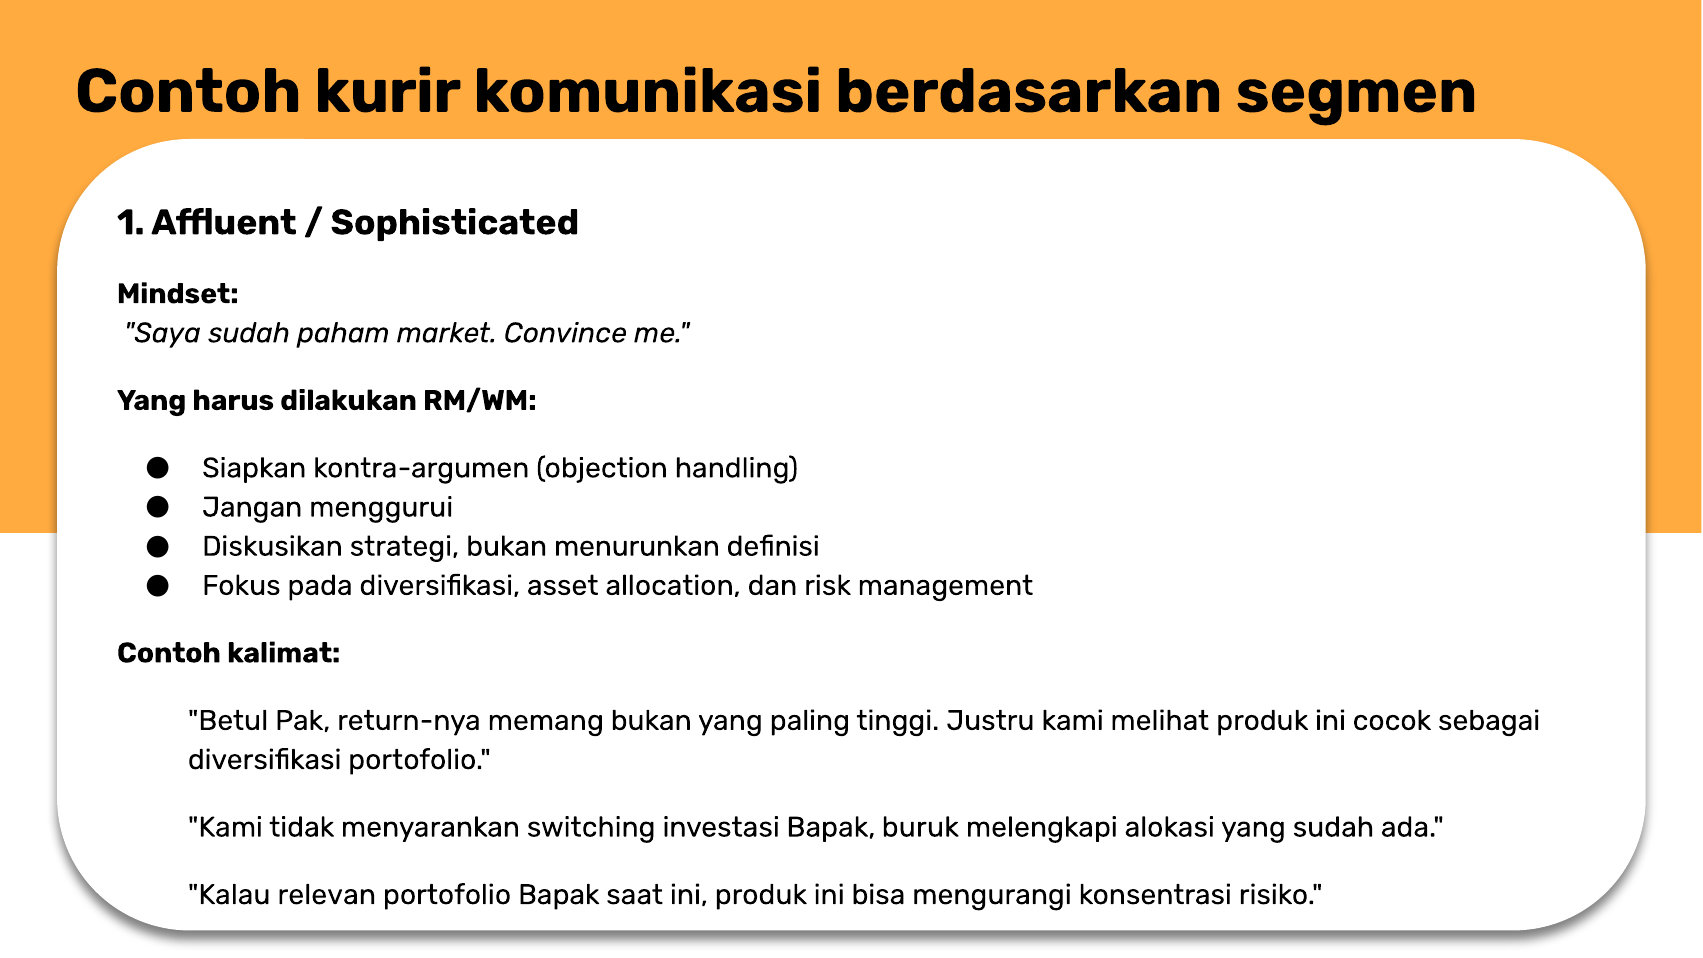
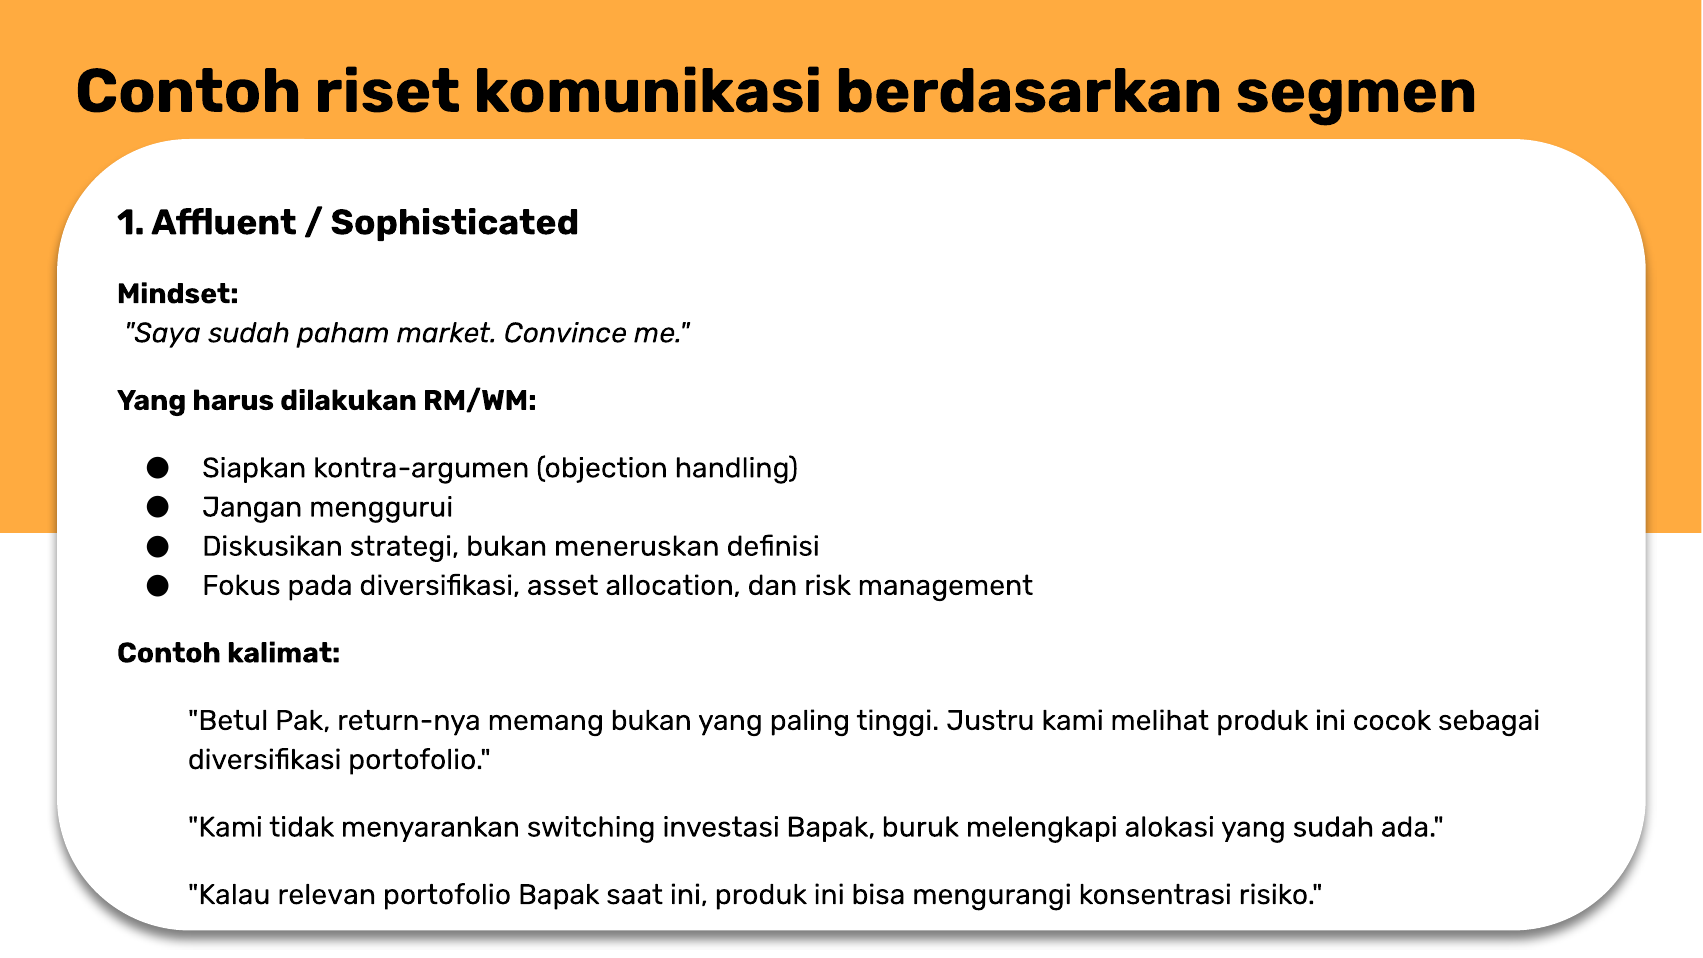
kurir: kurir -> riset (387, 92)
menurunkan: menurunkan -> meneruskan (637, 546)
